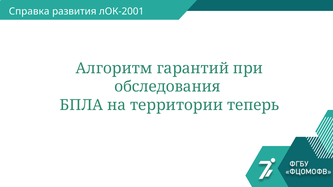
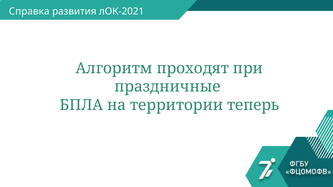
лОК-2001: лОК-2001 -> лОК-2021 (122, 11)
гарантий: гарантий -> проходят (193, 69)
обследования: обследования -> праздничные (167, 87)
